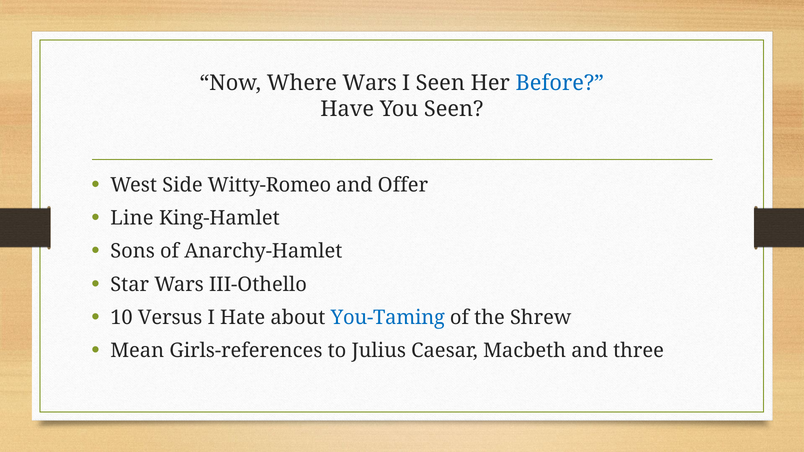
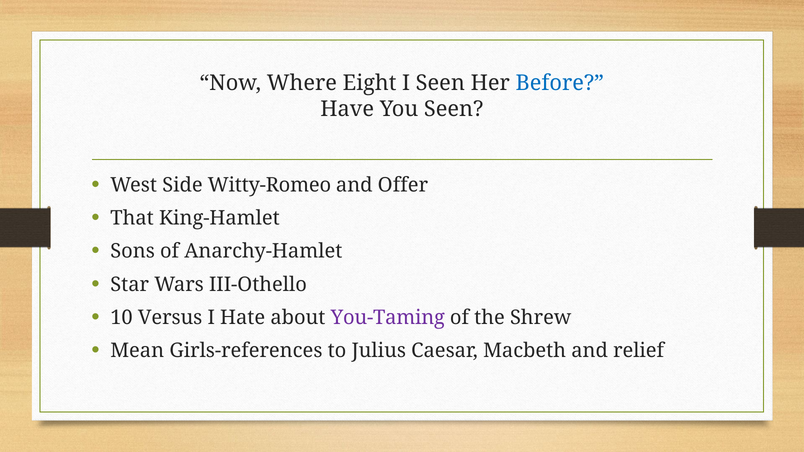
Where Wars: Wars -> Eight (370, 83)
Line: Line -> That (132, 218)
You-Taming colour: blue -> purple (388, 318)
three: three -> relief (639, 351)
